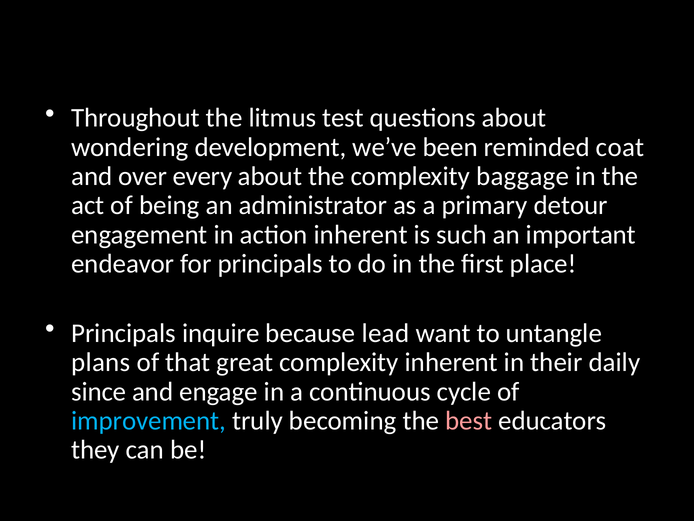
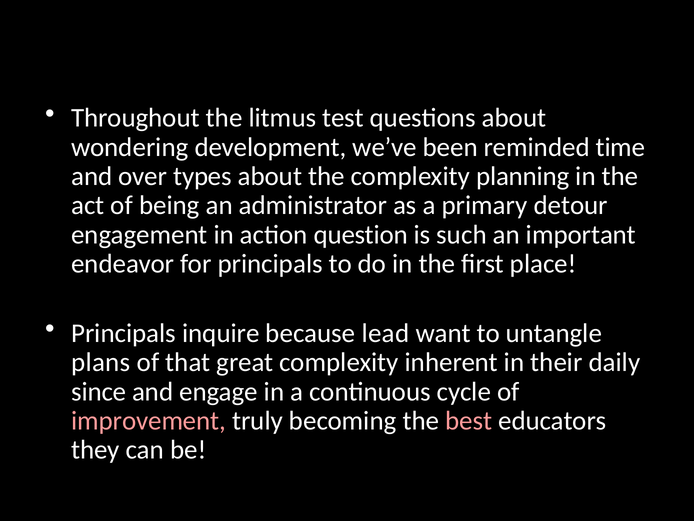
coat: coat -> time (620, 147)
every: every -> types (202, 176)
baggage: baggage -> planning (523, 176)
action inherent: inherent -> question (361, 234)
improvement colour: light blue -> pink (149, 420)
